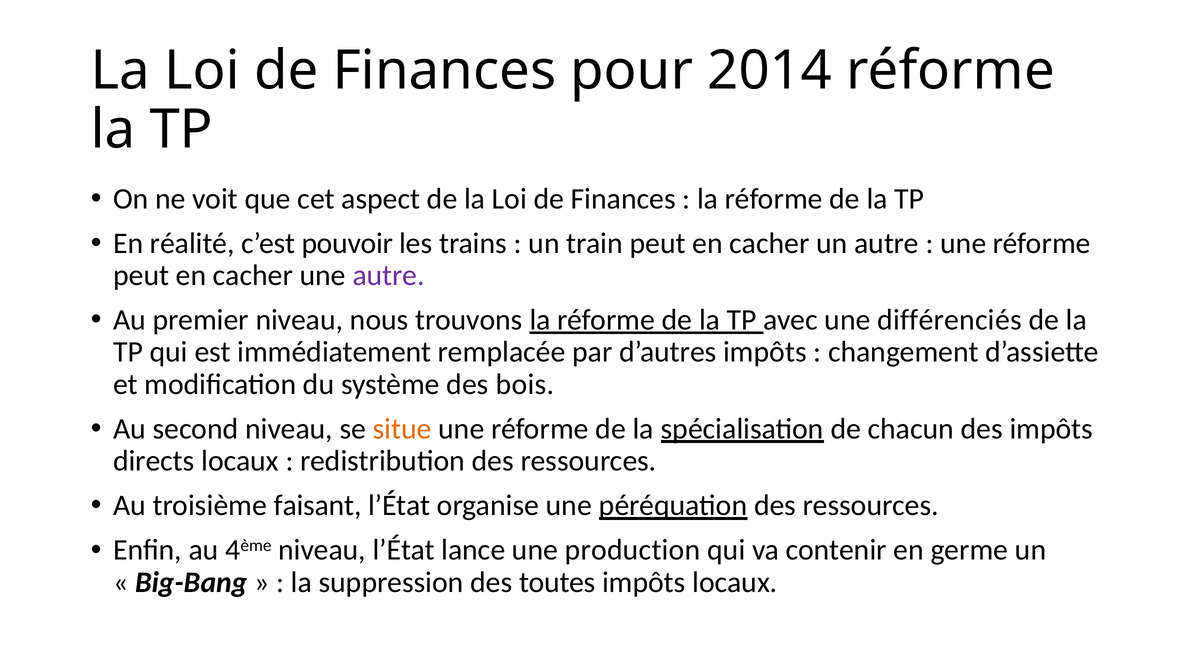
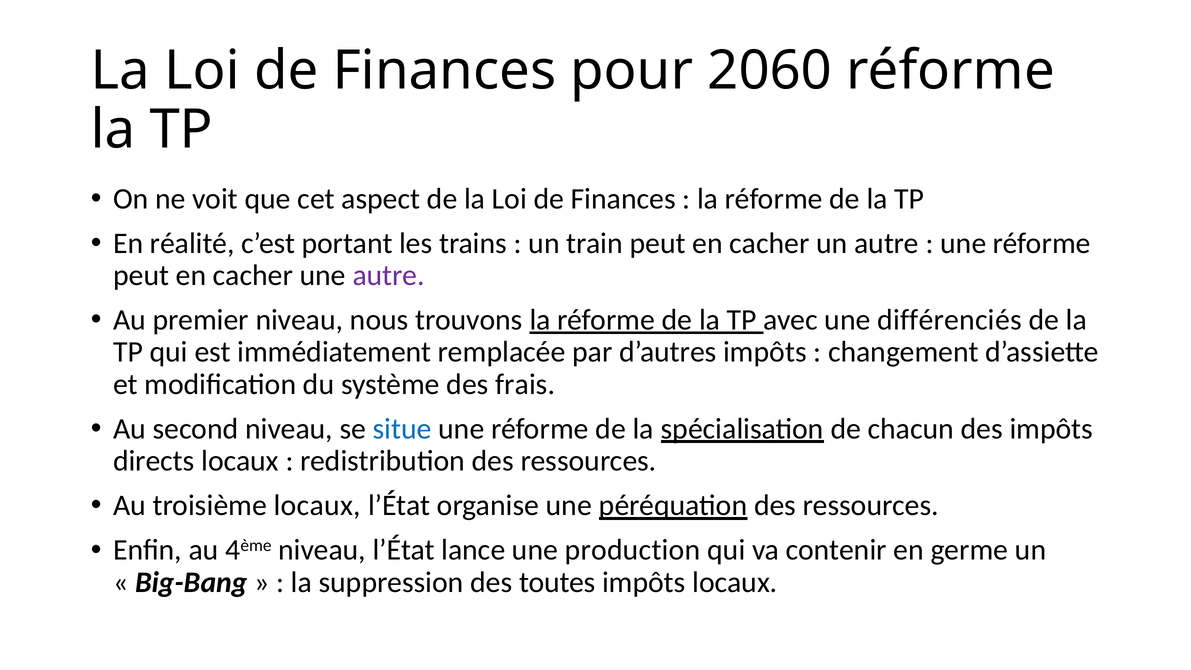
2014: 2014 -> 2060 (770, 71)
pouvoir: pouvoir -> portant (347, 243)
bois: bois -> frais (525, 384)
situe colour: orange -> blue (402, 429)
troisième faisant: faisant -> locaux (317, 506)
